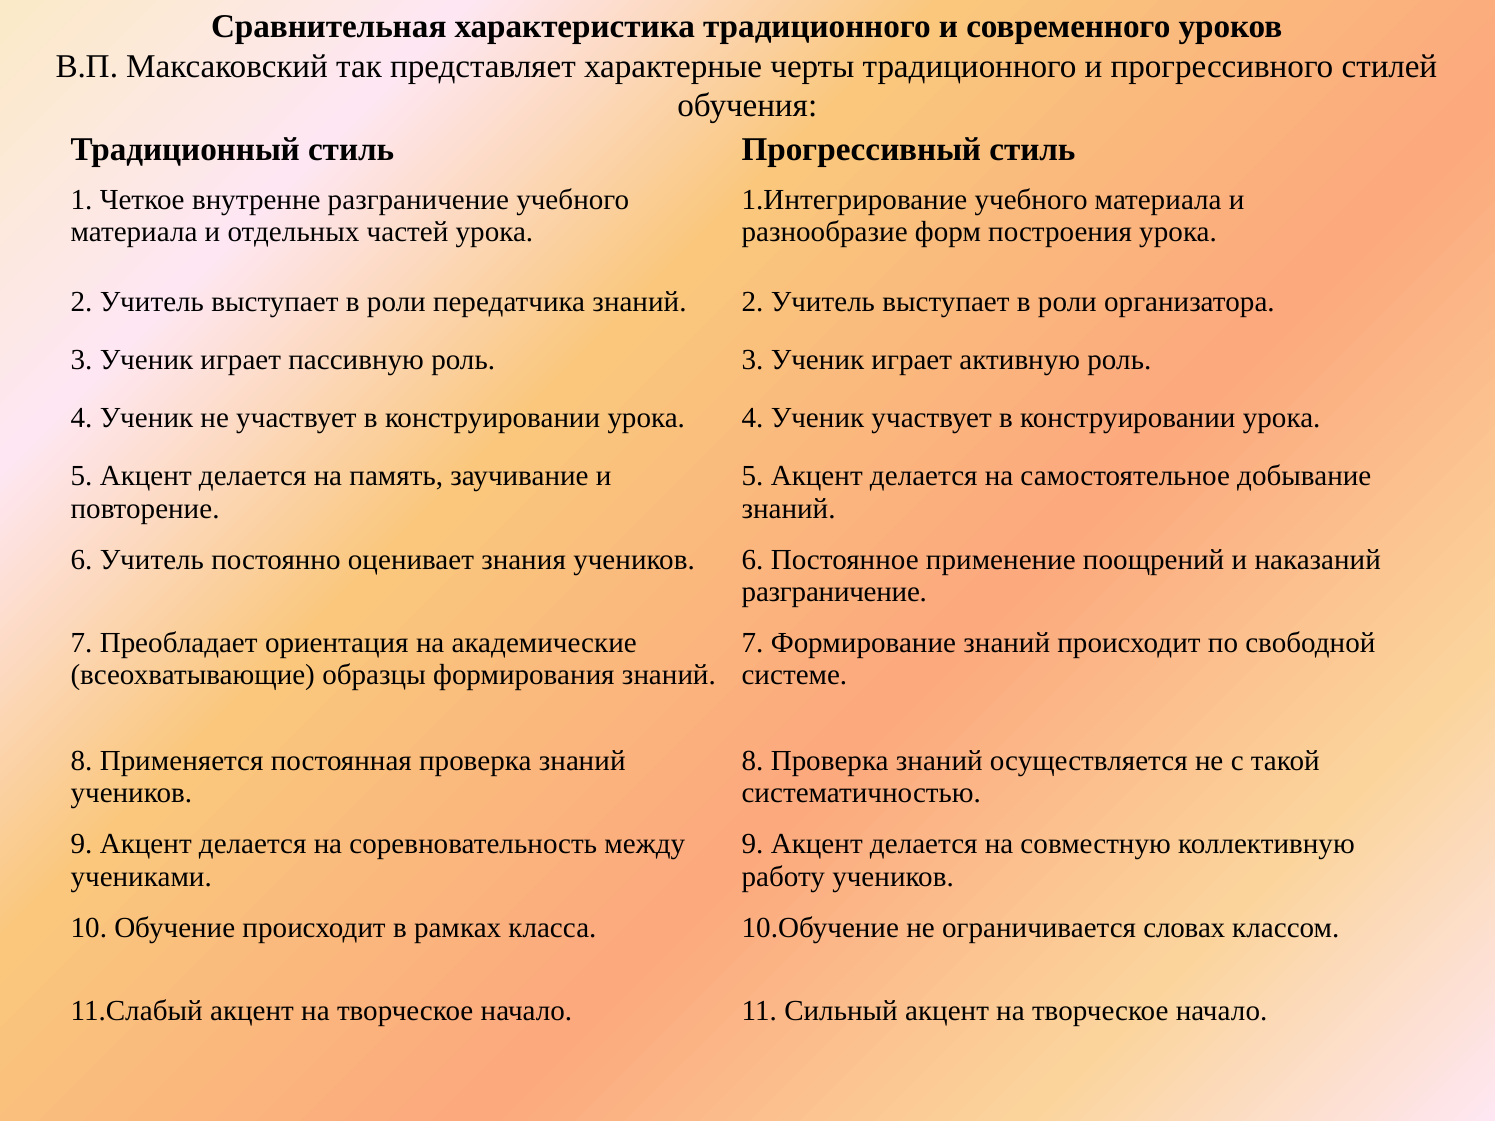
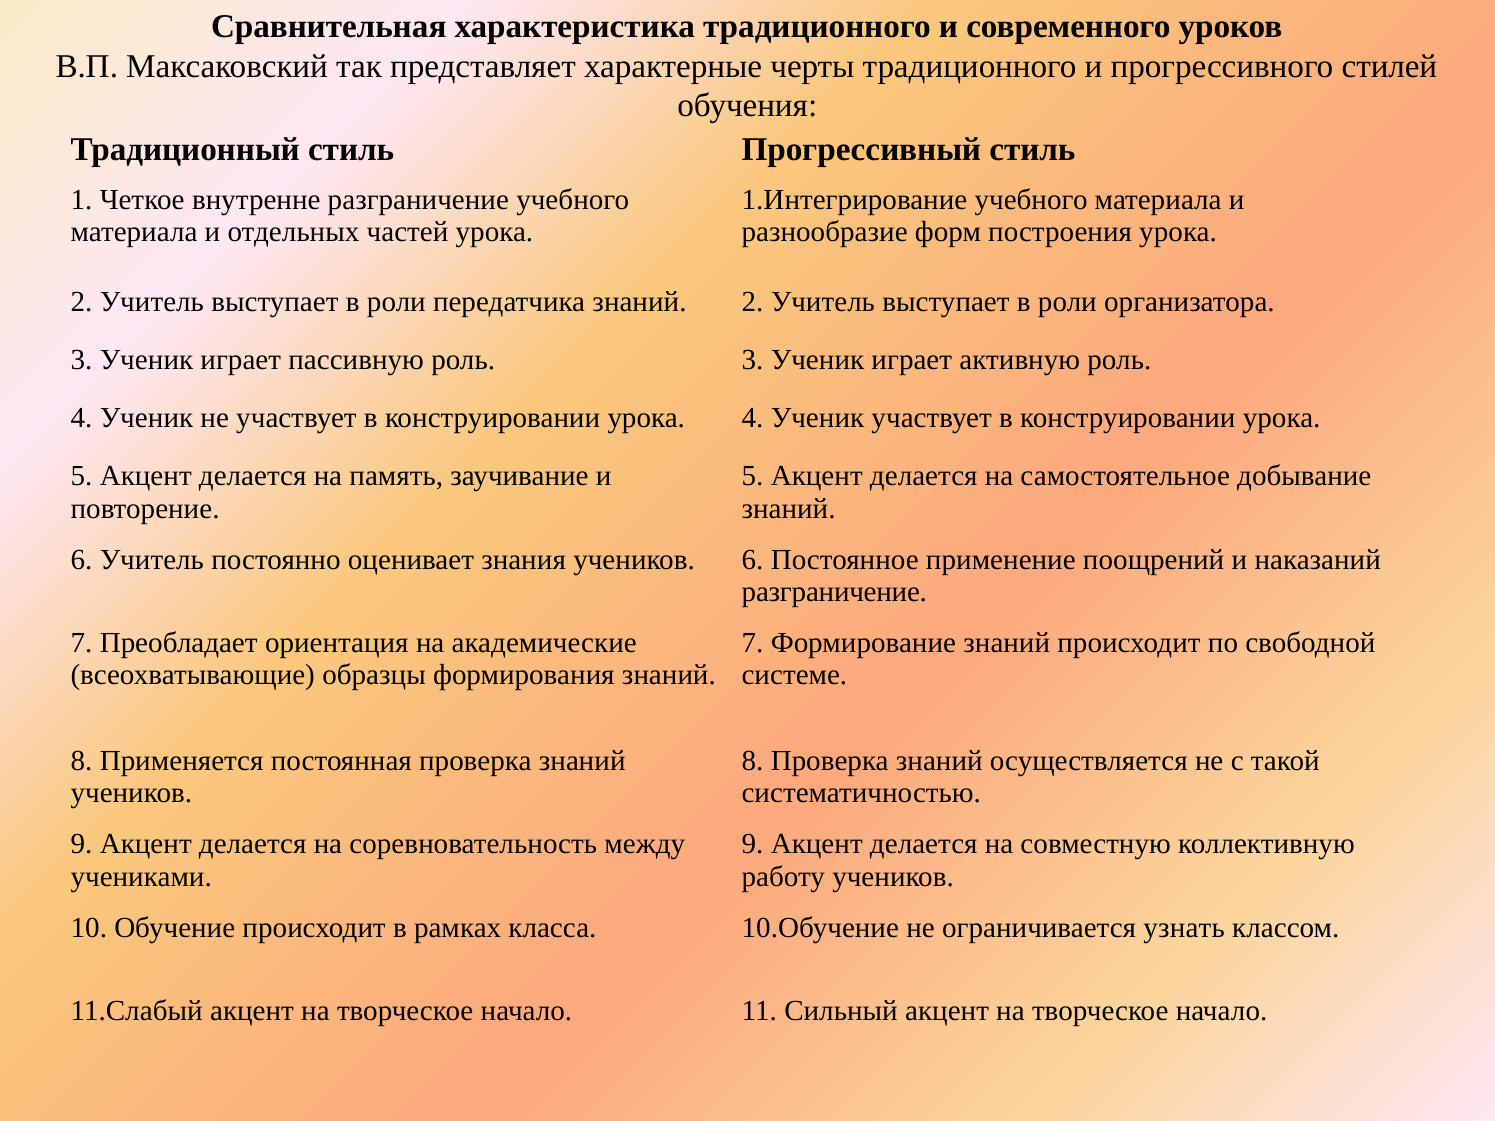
словах: словах -> узнать (1184, 928)
